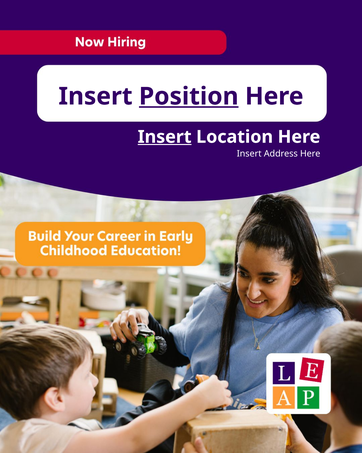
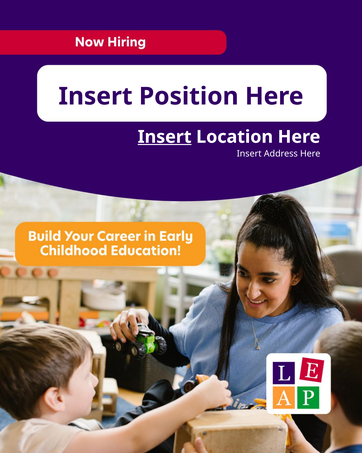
Position underline: present -> none (189, 96)
